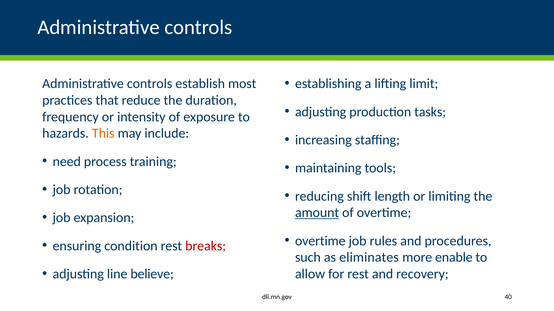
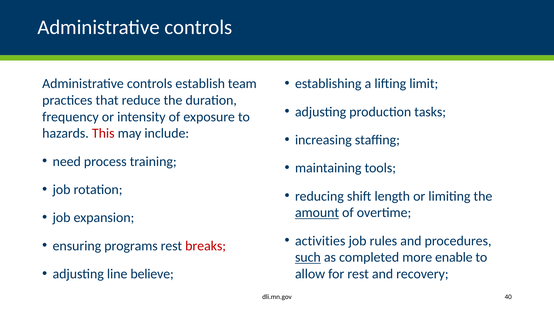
most: most -> team (242, 84)
This colour: orange -> red (103, 134)
overtime: overtime -> activities (320, 241)
condition: condition -> programs (131, 246)
such underline: none -> present (308, 258)
eliminates: eliminates -> completed (369, 258)
